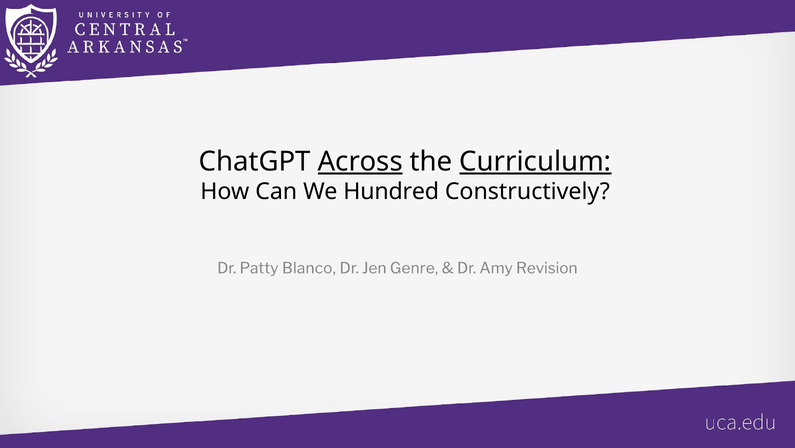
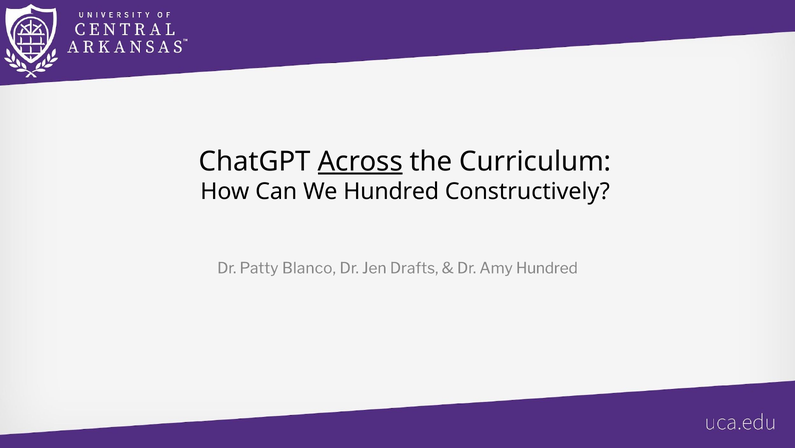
Curriculum underline: present -> none (535, 161)
Genre: Genre -> Drafts (414, 268)
Amy Revision: Revision -> Hundred (547, 268)
